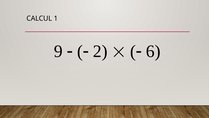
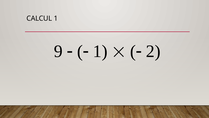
2: 2 -> 1 (100, 51)
6: 6 -> 2 (153, 51)
